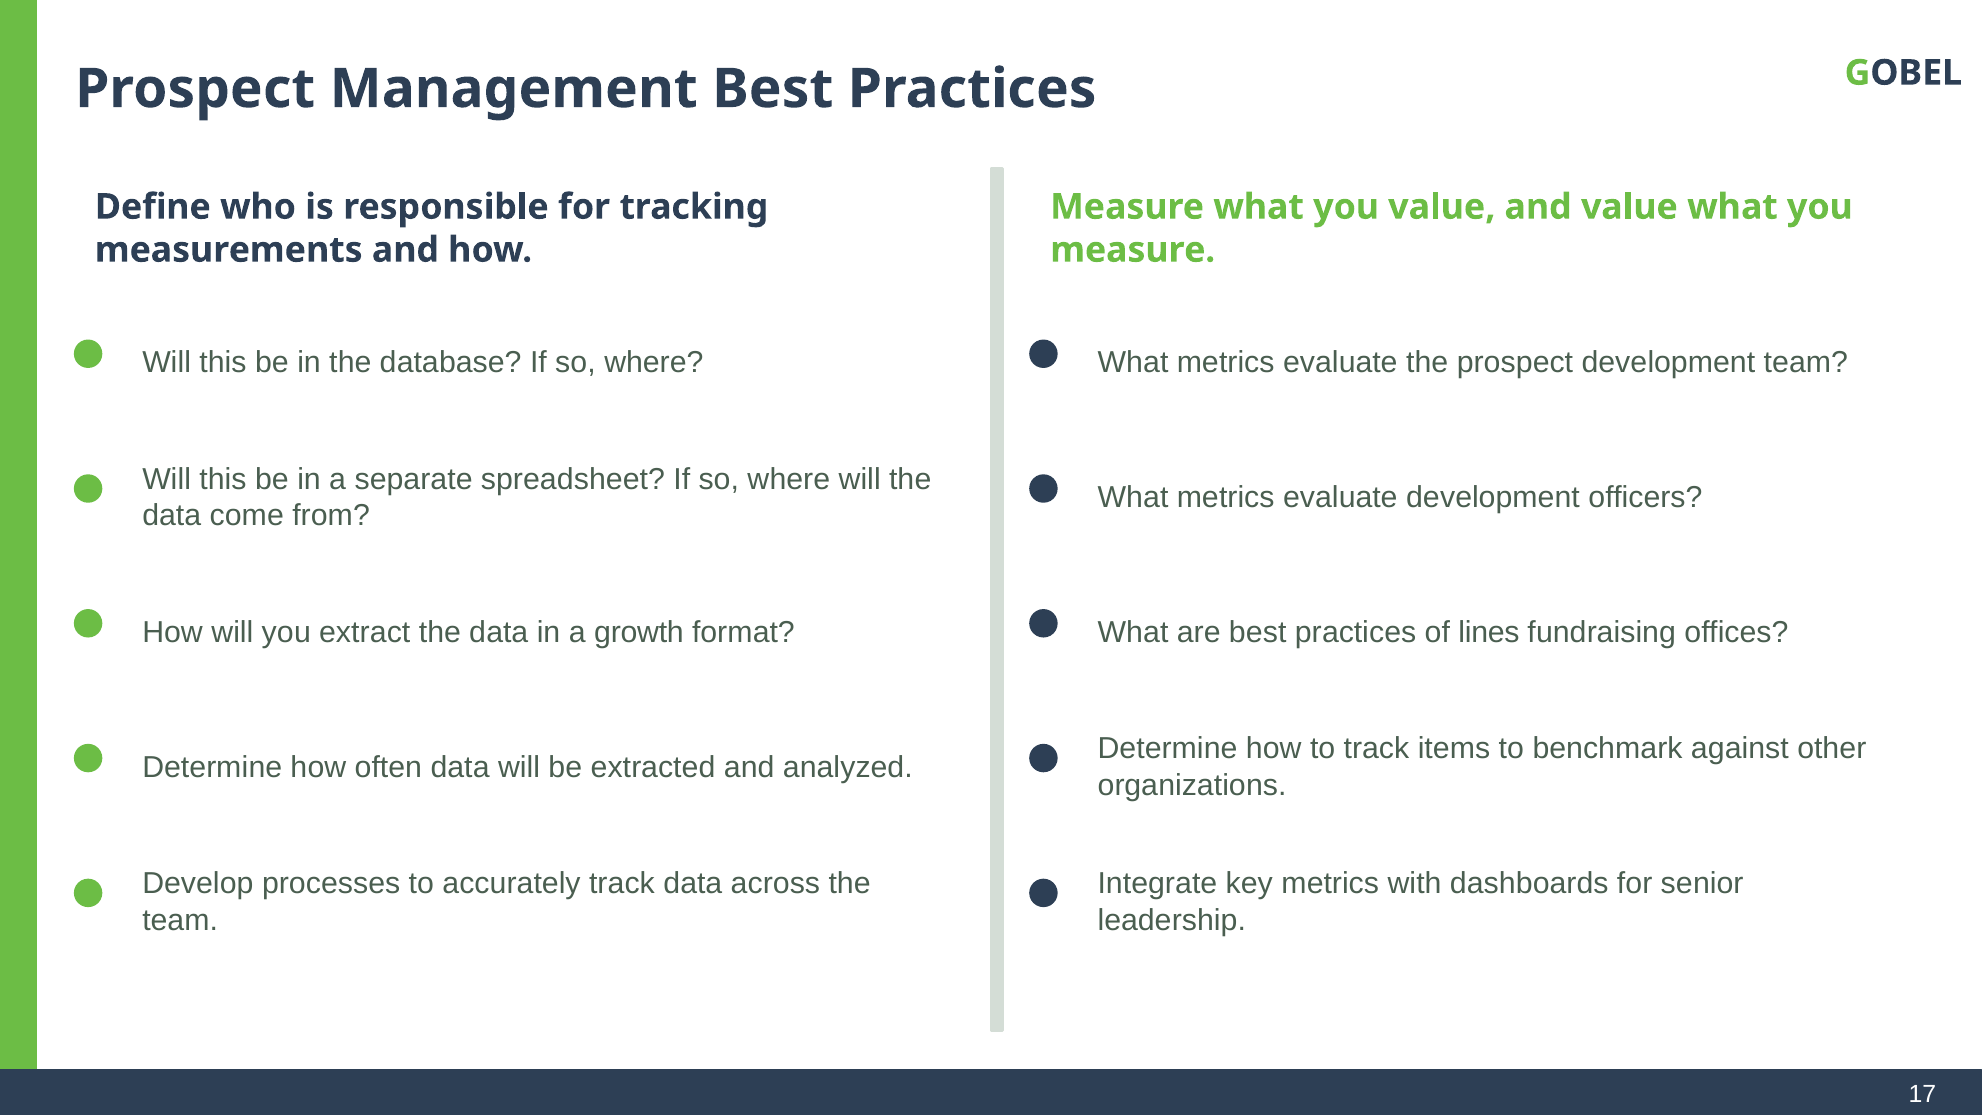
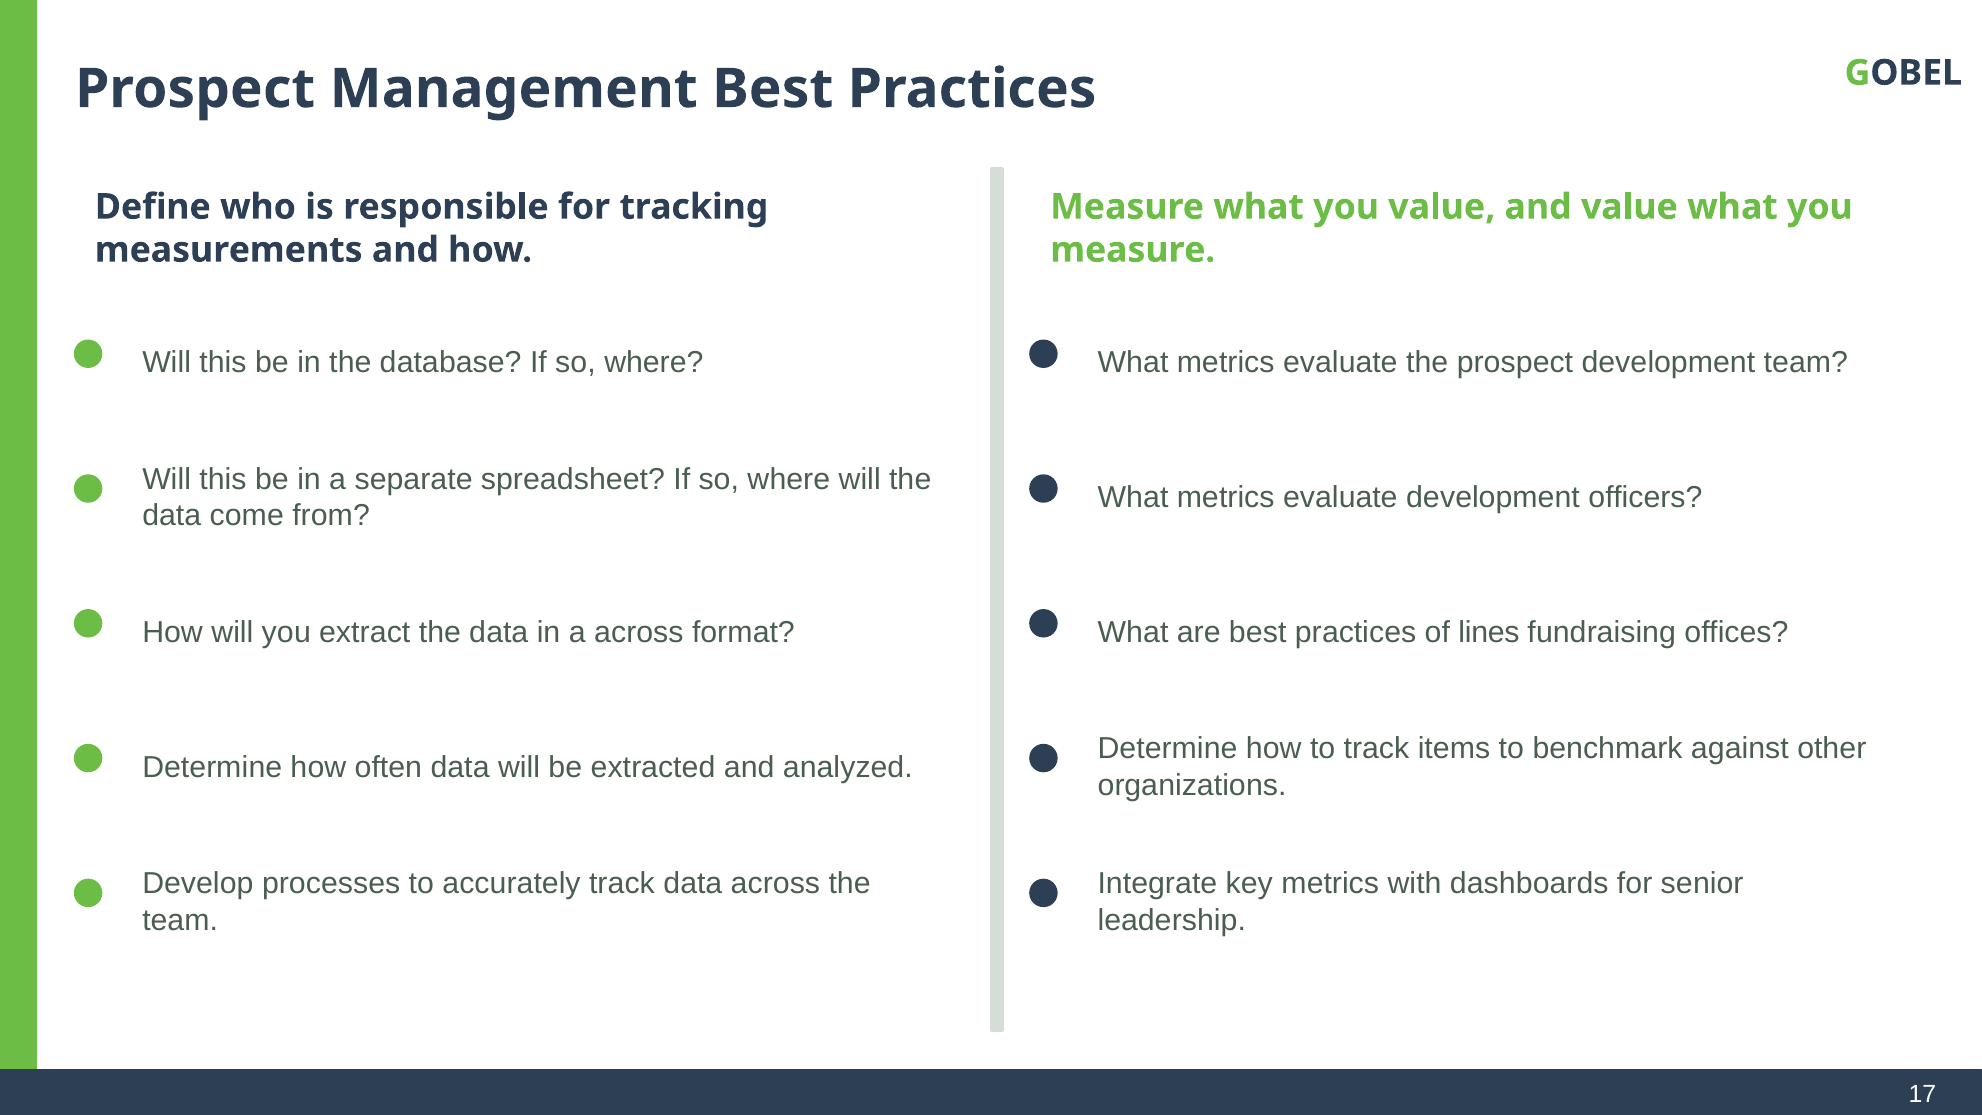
a growth: growth -> across (639, 632)
